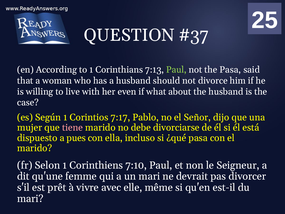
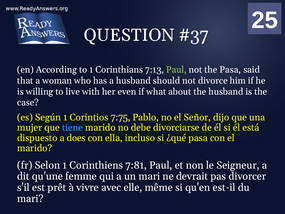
7:17: 7:17 -> 7:75 (121, 117)
tiene colour: pink -> light blue (72, 127)
pues: pues -> does (76, 138)
7:10: 7:10 -> 7:81 (136, 165)
